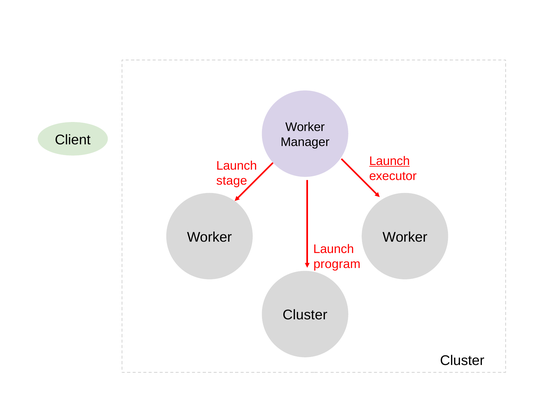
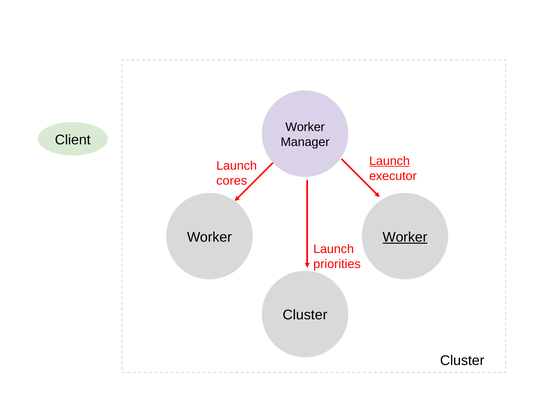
stage: stage -> cores (232, 181)
Worker underline: none -> present (405, 237)
program: program -> priorities (337, 264)
